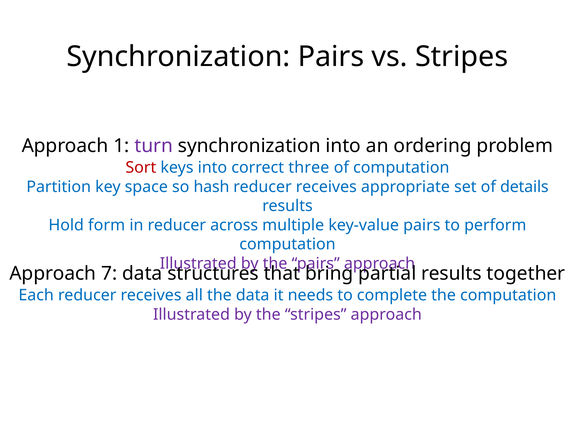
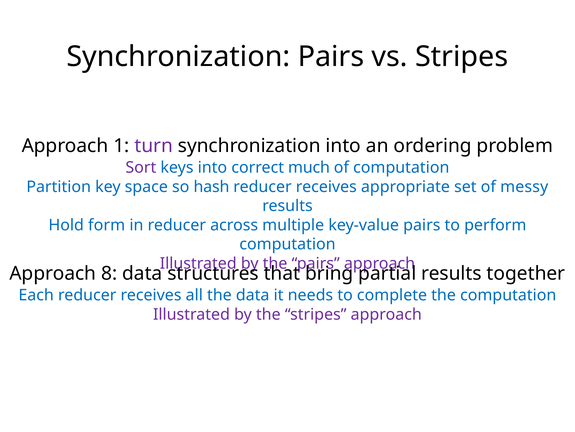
Sort colour: red -> purple (141, 167)
three: three -> much (309, 167)
details: details -> messy (524, 186)
7: 7 -> 8 (109, 273)
